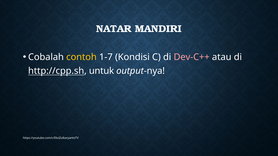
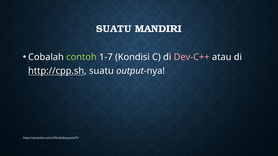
NATAR: NATAR -> SUATU (114, 29)
contoh colour: yellow -> light green (81, 57)
http://cpp.sh untuk: untuk -> suatu (101, 71)
